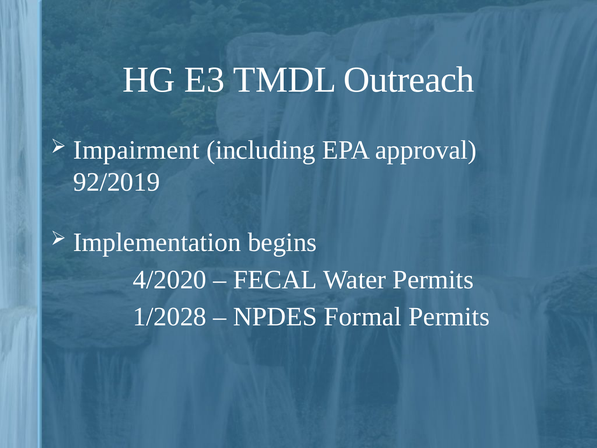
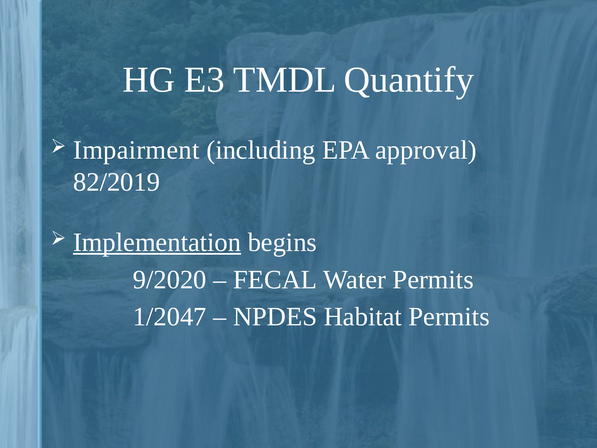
Outreach: Outreach -> Quantify (409, 80)
92/2019: 92/2019 -> 82/2019 (117, 182)
Implementation underline: none -> present (157, 242)
4/2020: 4/2020 -> 9/2020 (170, 279)
1/2028: 1/2028 -> 1/2047 (170, 317)
Formal: Formal -> Habitat (363, 317)
